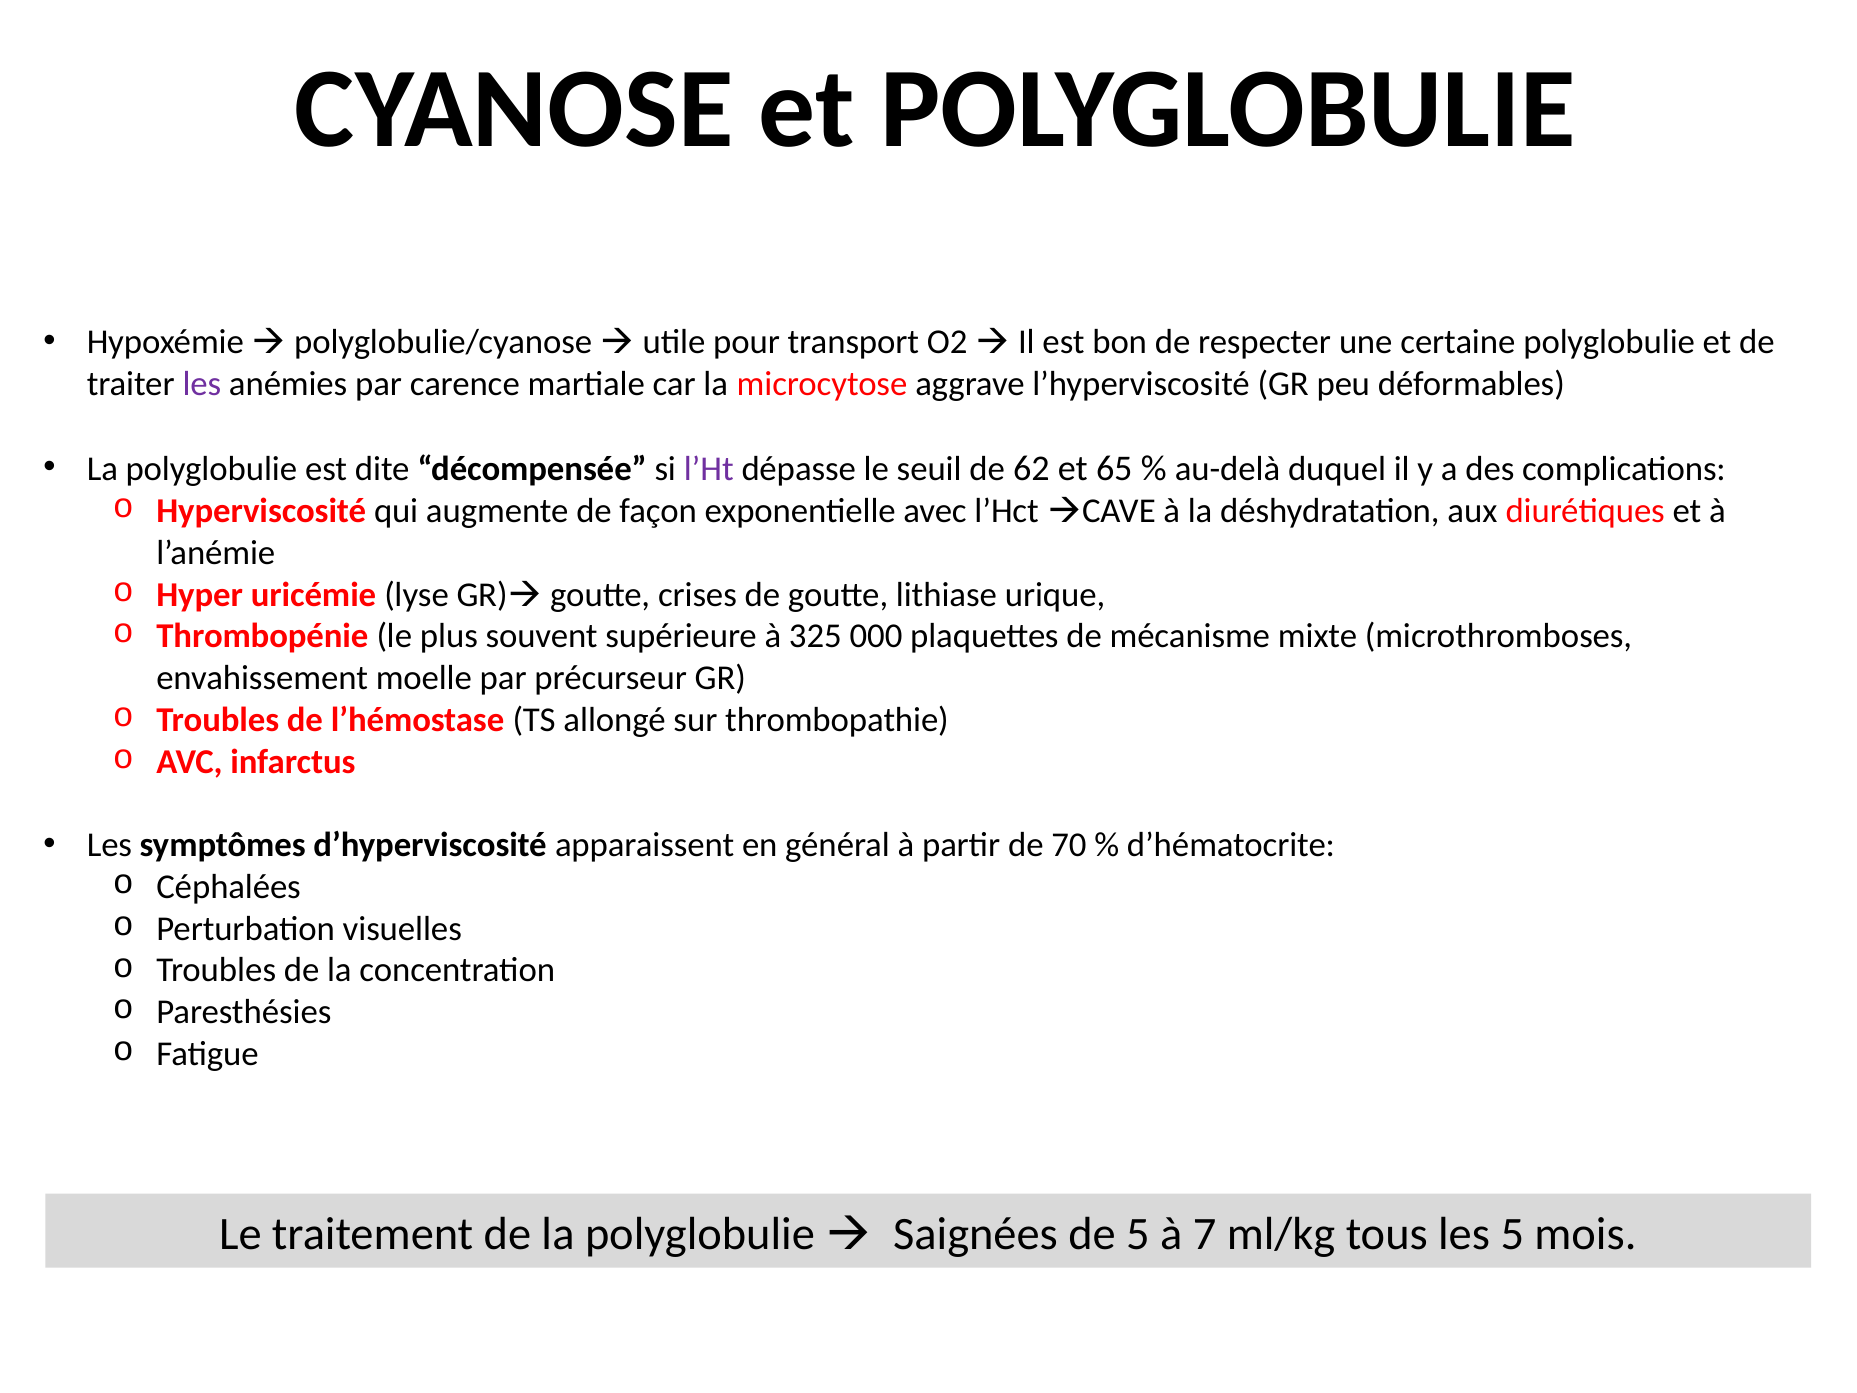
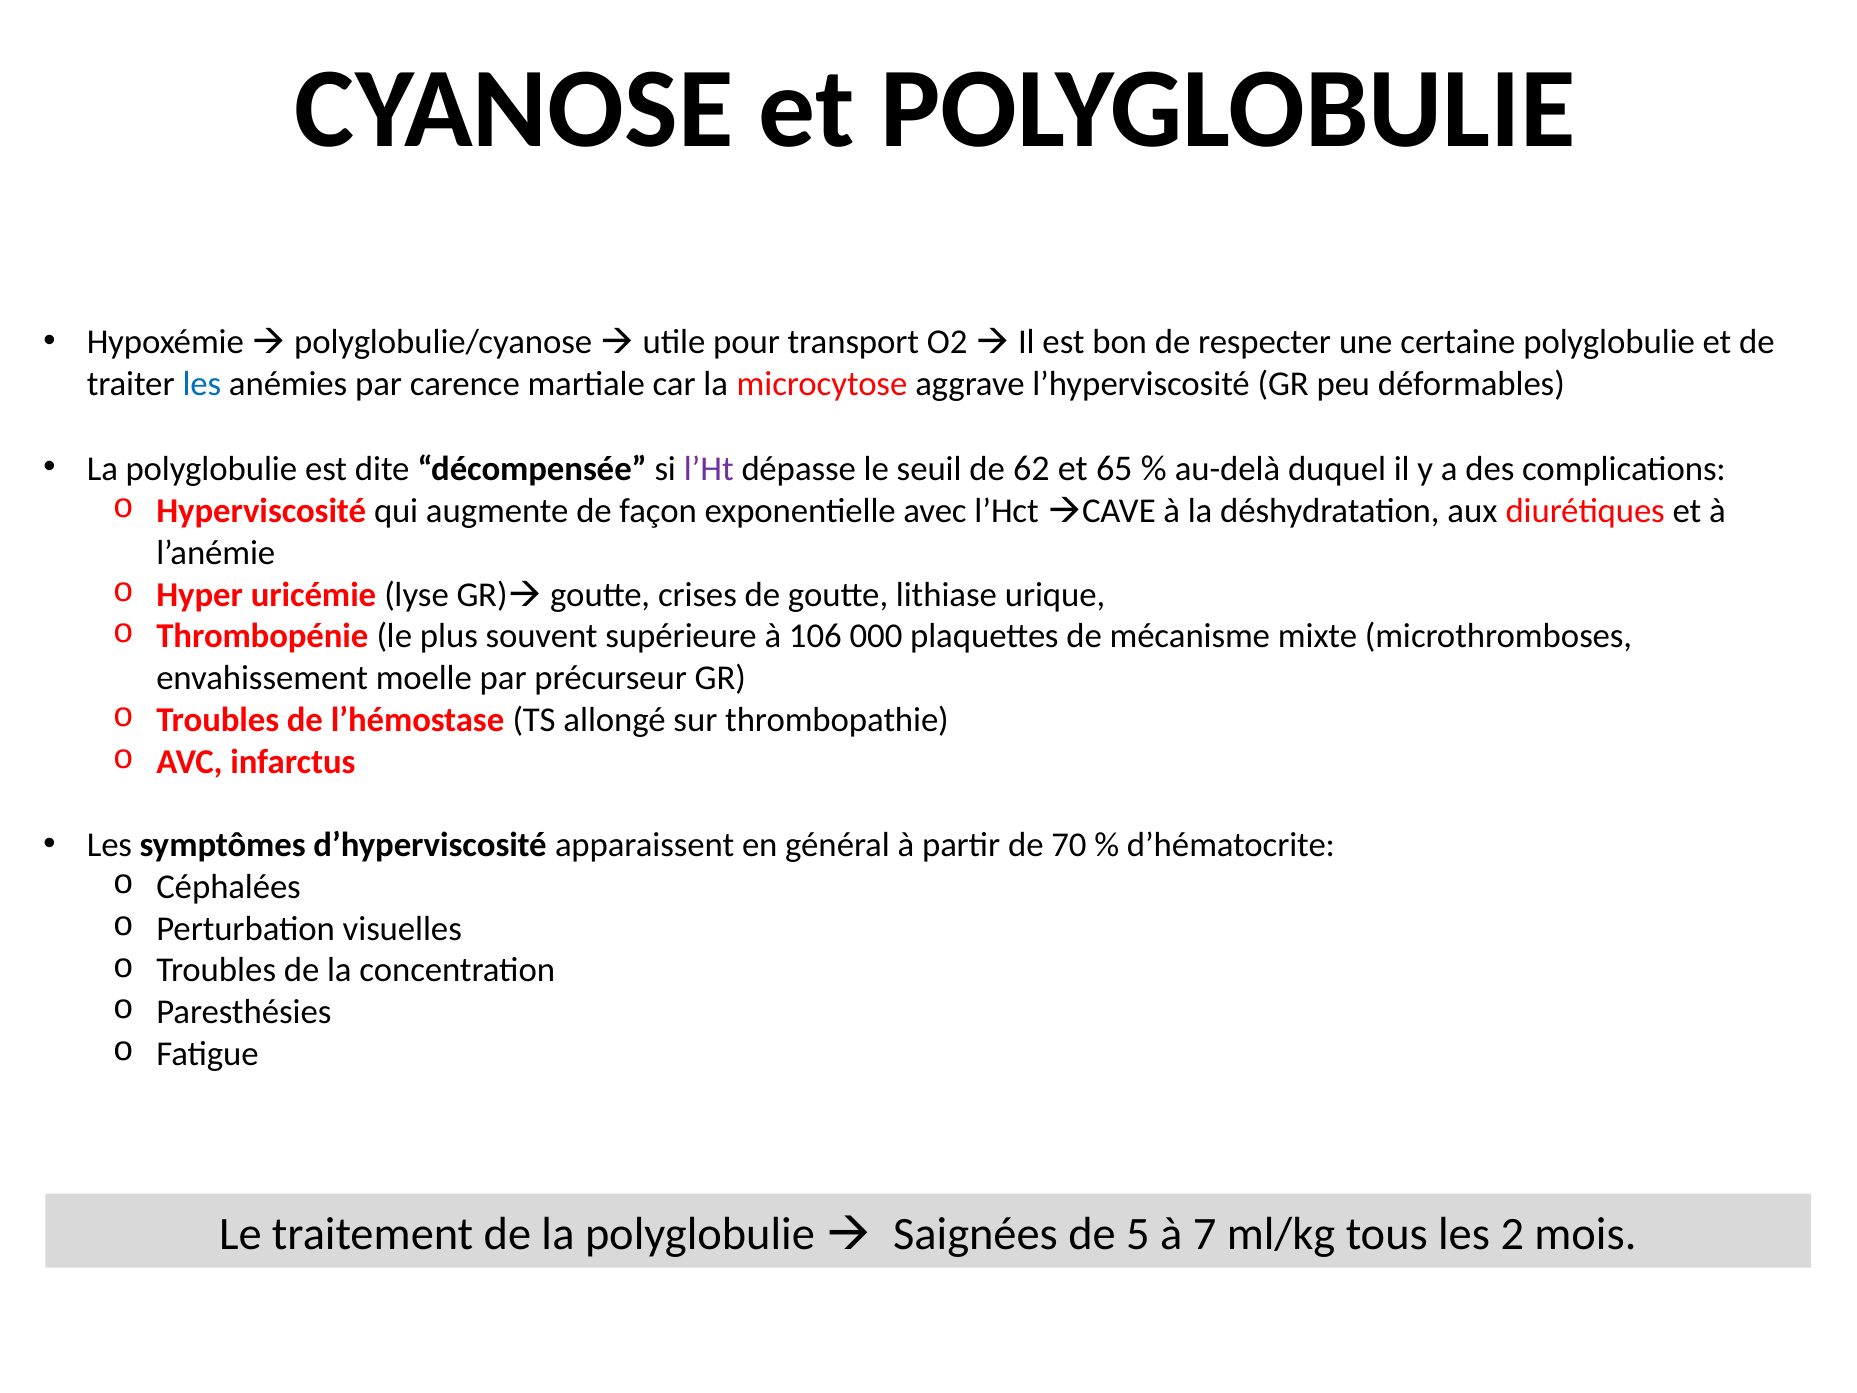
les colour: purple -> blue (202, 384)
325: 325 -> 106 (815, 636)
les 5: 5 -> 2 (1512, 1234)
